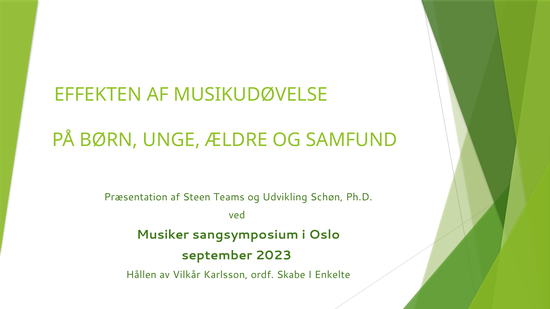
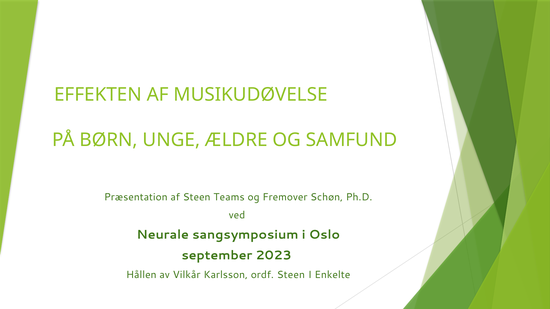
Udvikling: Udvikling -> Fremover (285, 197)
Musiker: Musiker -> Neurale (163, 235)
ordf Skabe: Skabe -> Steen (291, 275)
